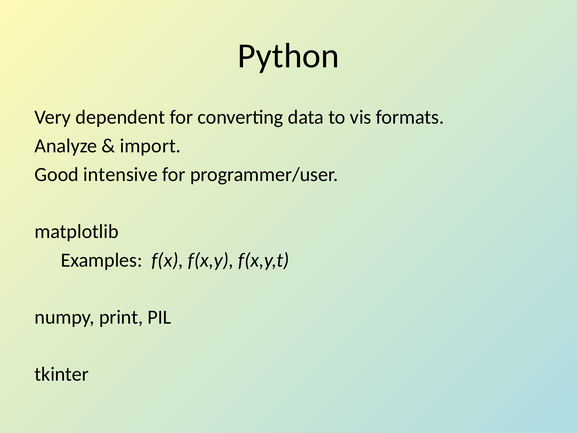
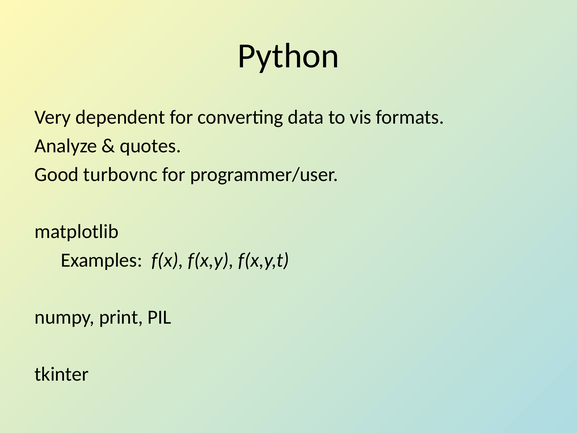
import: import -> quotes (150, 146)
intensive: intensive -> turbovnc (120, 174)
